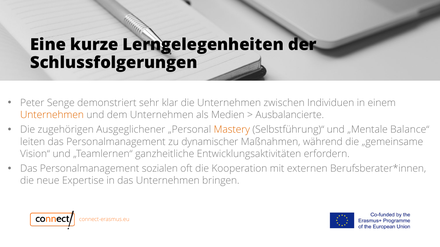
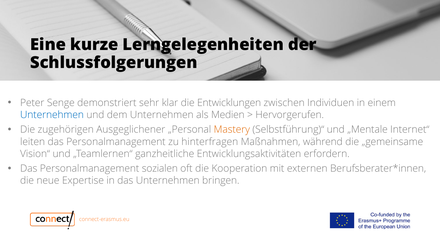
die Unternehmen: Unternehmen -> Entwicklungen (229, 103)
Unternehmen colour: orange -> blue (52, 115)
Ausbalancierte: Ausbalancierte -> Hervorgerufen (290, 115)
Balance“: Balance“ -> Internet“ (410, 130)
dynamischer: dynamischer -> hinterfragen (210, 142)
